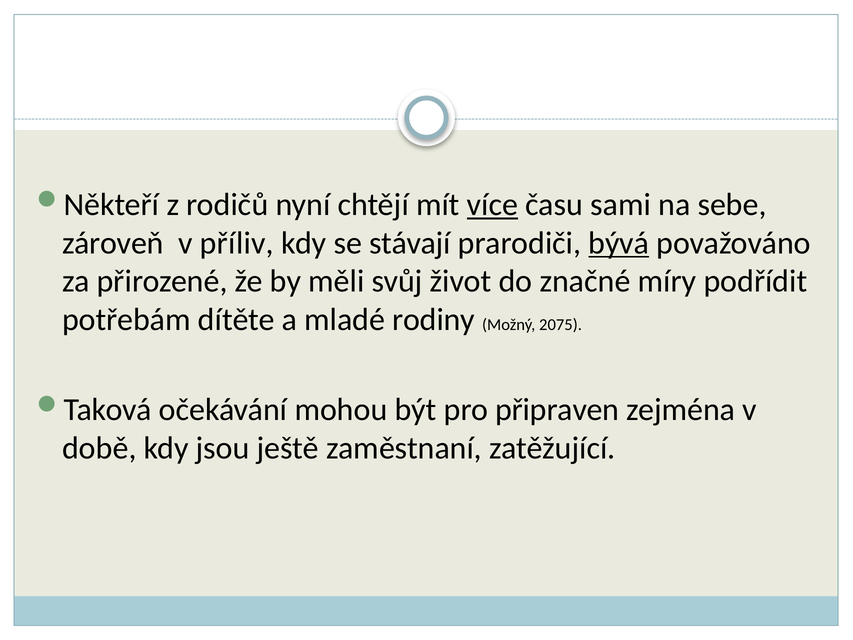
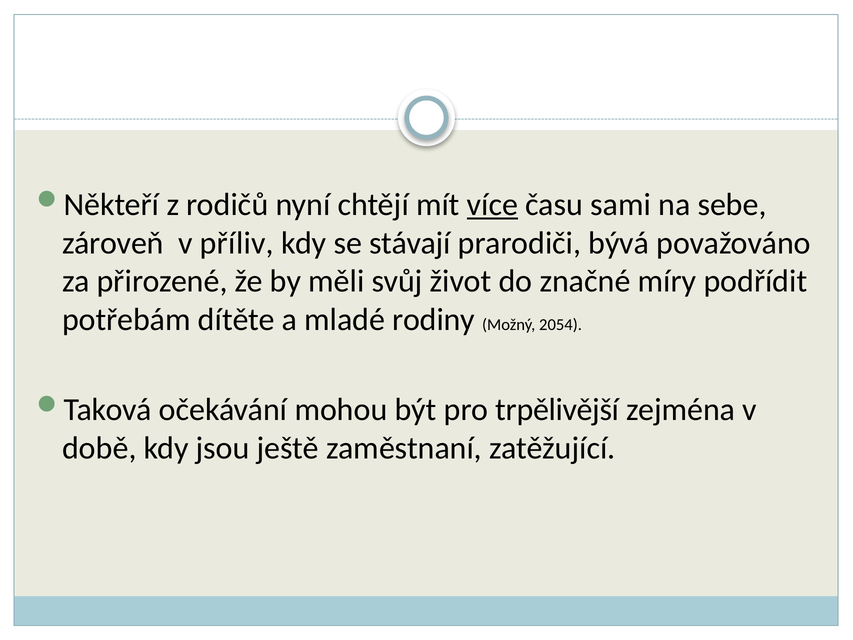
bývá underline: present -> none (619, 243)
2075: 2075 -> 2054 (561, 325)
připraven: připraven -> trpělivější (557, 409)
